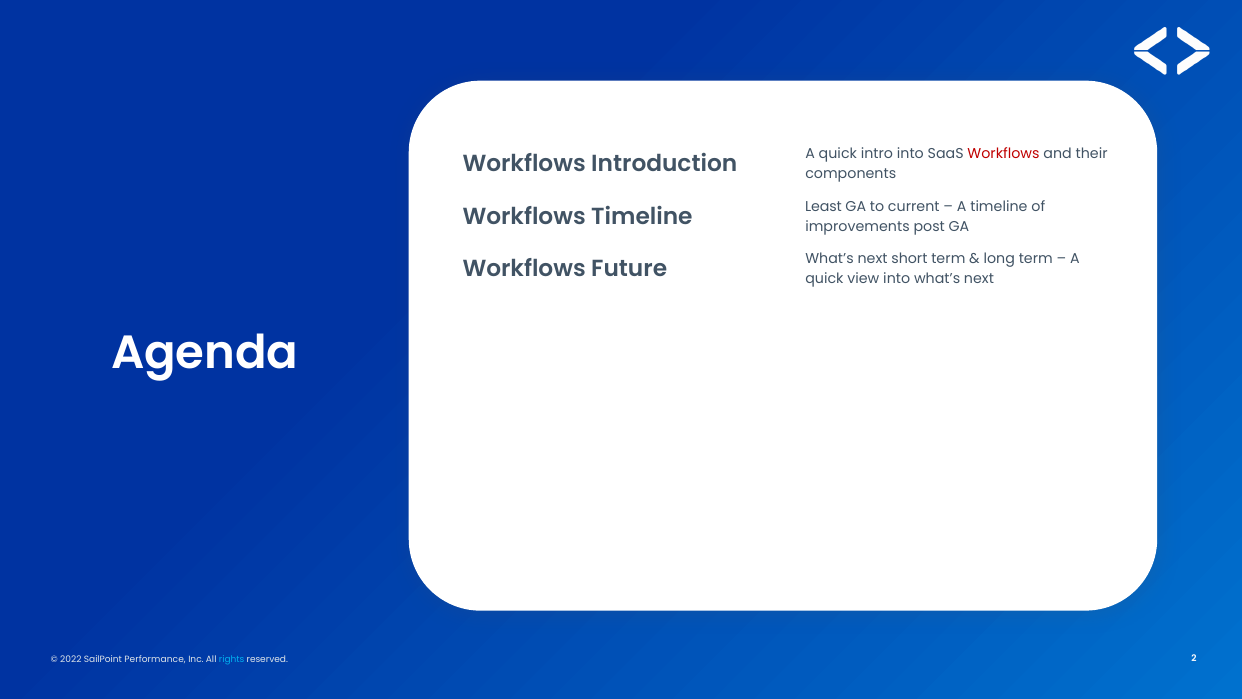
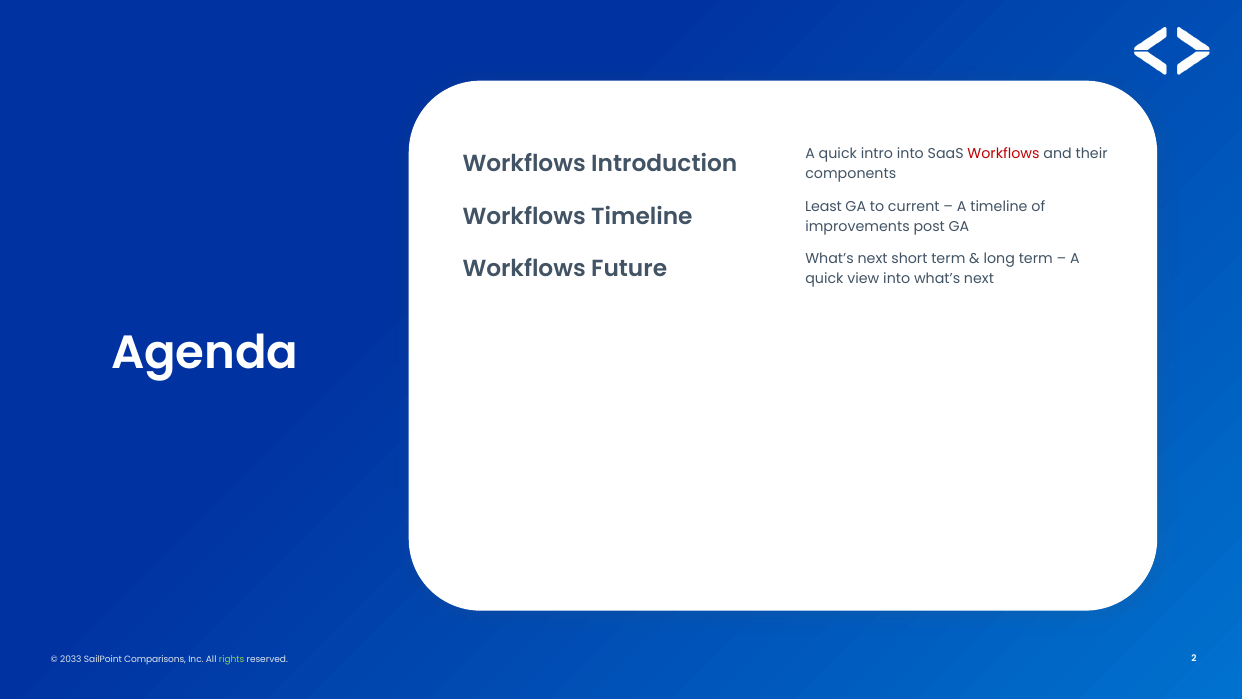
2022: 2022 -> 2033 (71, 659)
Performance: Performance -> Comparisons (155, 659)
rights colour: light blue -> light green (232, 659)
